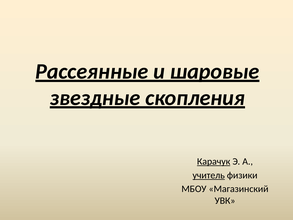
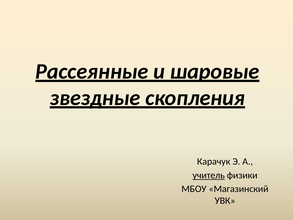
Карачук underline: present -> none (214, 161)
